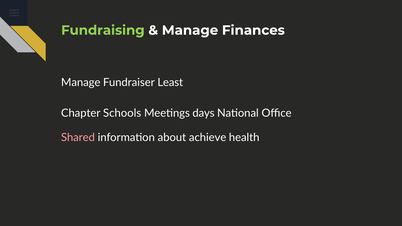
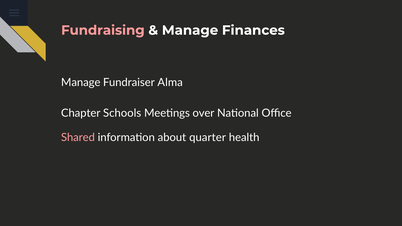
Fundraising colour: light green -> pink (103, 30)
Least: Least -> Alma (170, 82)
days: days -> over (203, 113)
achieve: achieve -> quarter (208, 138)
